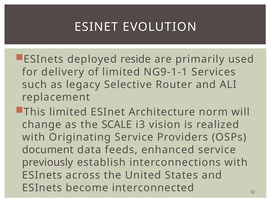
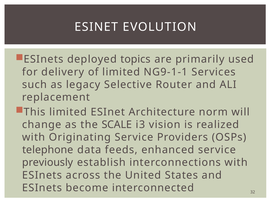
reside: reside -> topics (136, 59)
document: document -> telephone (48, 150)
